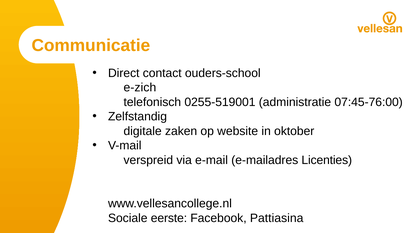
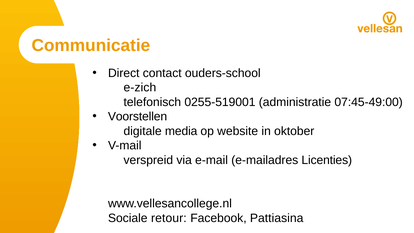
07:45-76:00: 07:45-76:00 -> 07:45-49:00 (369, 102)
Zelfstandig: Zelfstandig -> Voorstellen (138, 116)
zaken: zaken -> media (181, 131)
eerste: eerste -> retour (169, 218)
